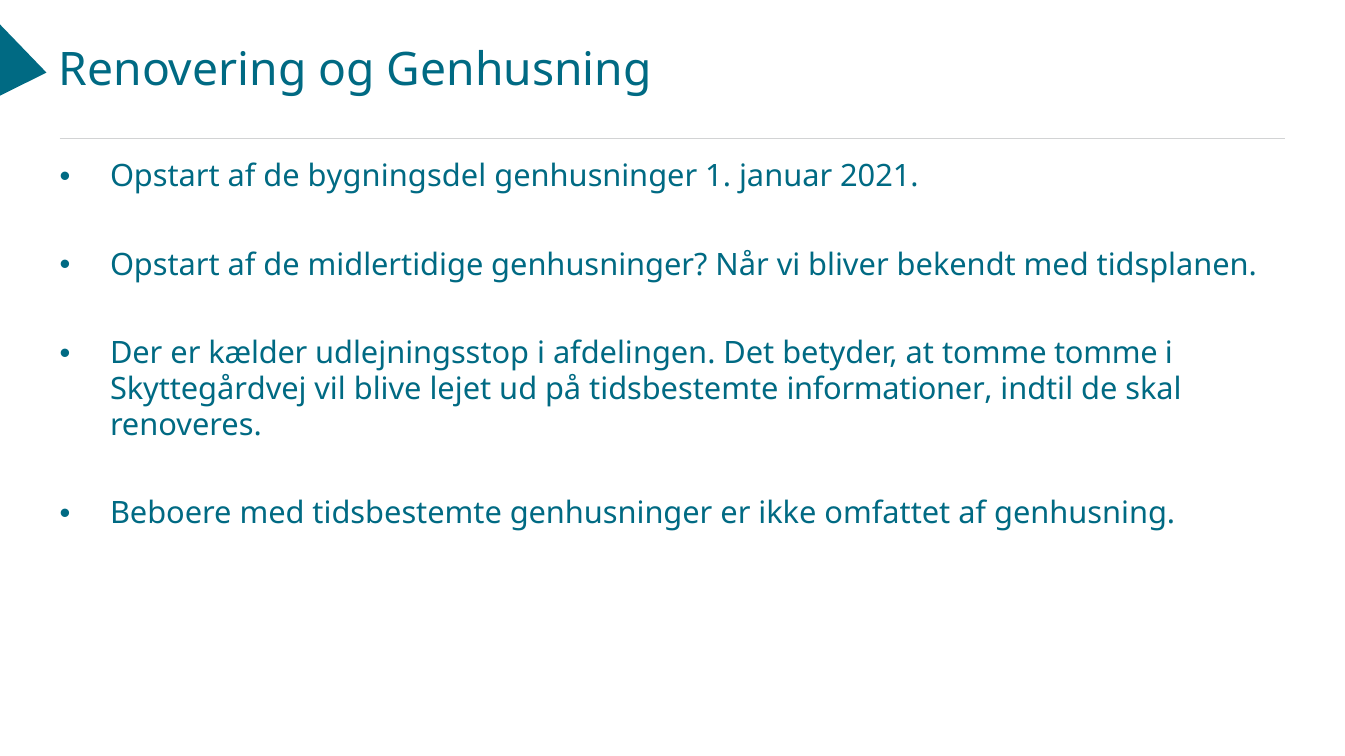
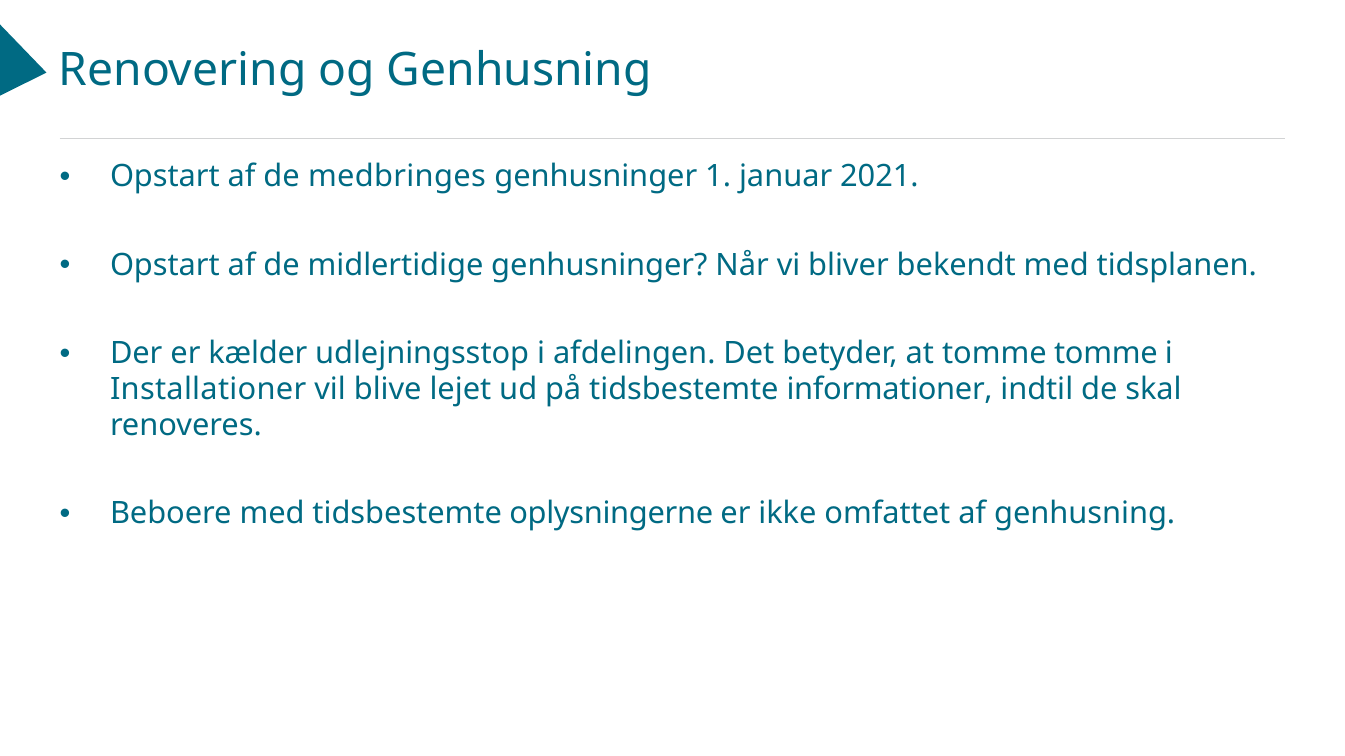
bygningsdel: bygningsdel -> medbringes (397, 177)
Skyttegårdvej: Skyttegårdvej -> Installationer (208, 390)
tidsbestemte genhusninger: genhusninger -> oplysningerne (611, 514)
